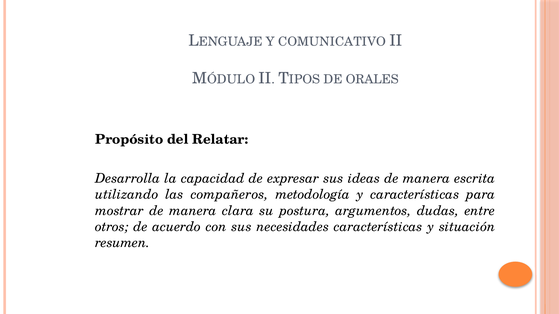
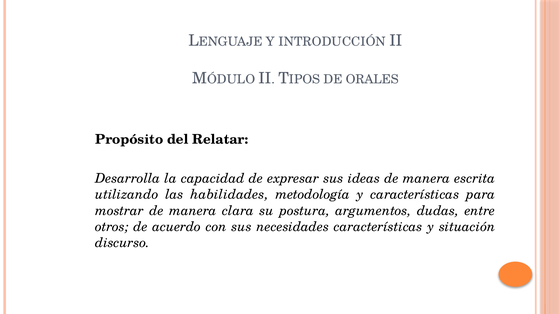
COMUNICATIVO: COMUNICATIVO -> INTRODUCCIÓN (332, 42)
compañeros: compañeros -> habilidades (230, 195)
resumen: resumen -> discurso (122, 243)
